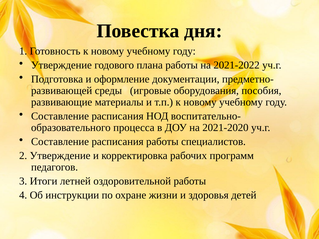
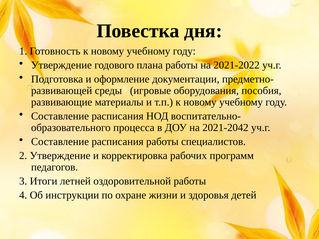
2021-2020: 2021-2020 -> 2021-2042 (225, 128)
